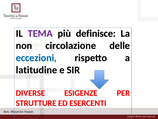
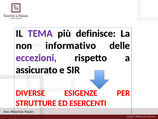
circolazione: circolazione -> informativo (71, 45)
eccezioni colour: blue -> purple (36, 58)
latitudine: latitudine -> assicurato (37, 70)
